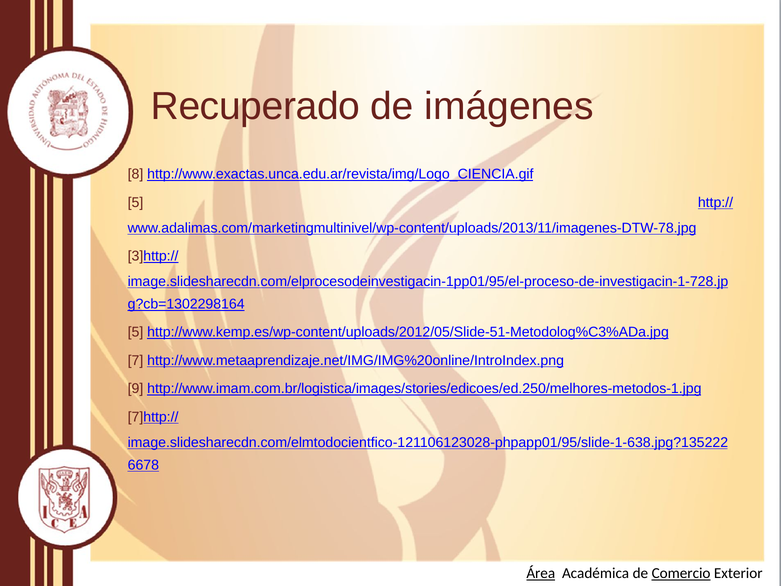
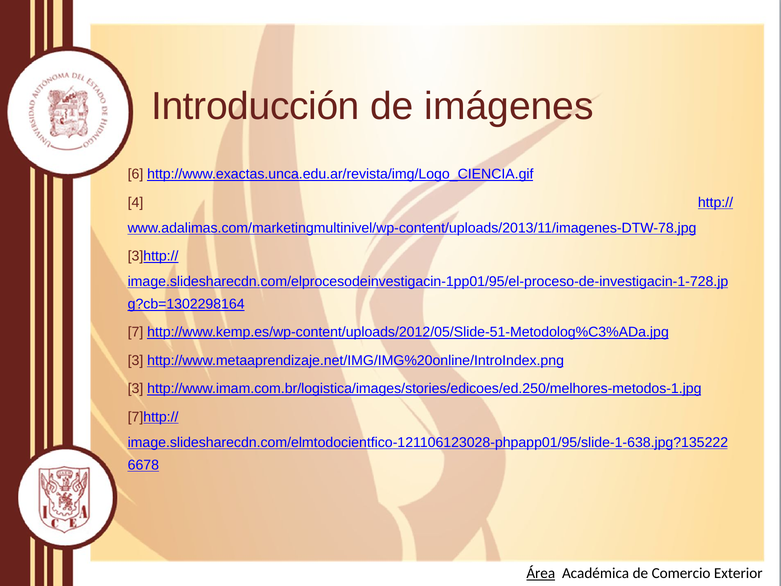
Recuperado: Recuperado -> Introducción (255, 106)
8: 8 -> 6 (136, 174)
5: 5 -> 4 (136, 202)
5: 5 -> 7 (136, 332)
7: 7 -> 3 (136, 360)
9: 9 -> 3 (136, 389)
Comercio underline: present -> none (681, 573)
